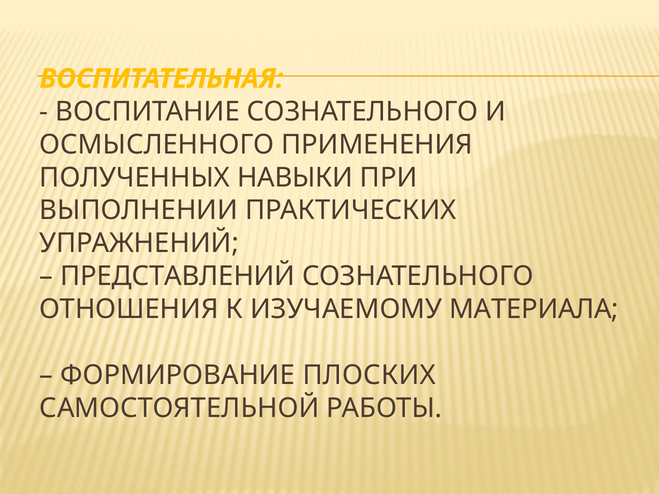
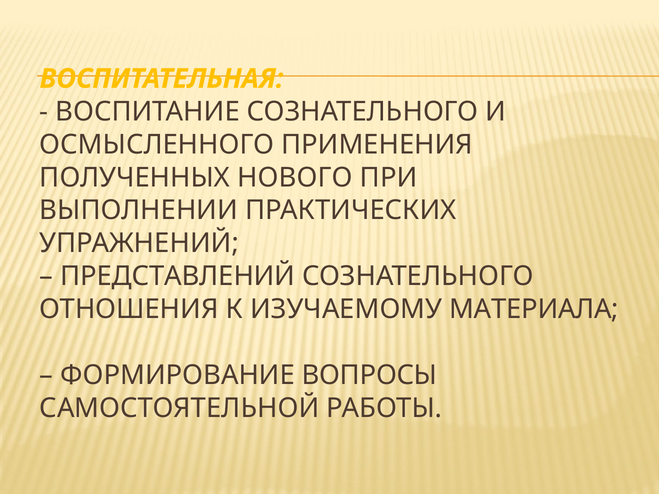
НАВЫКИ: НАВЫКИ -> НОВОГО (295, 178)
ПЛОСКИХ: ПЛОСКИХ -> ВОПРОСЫ (369, 375)
